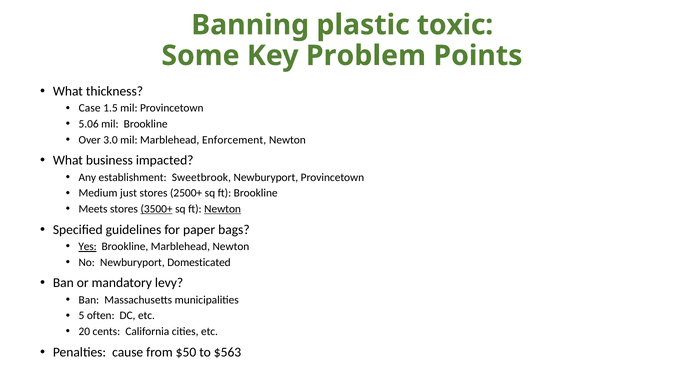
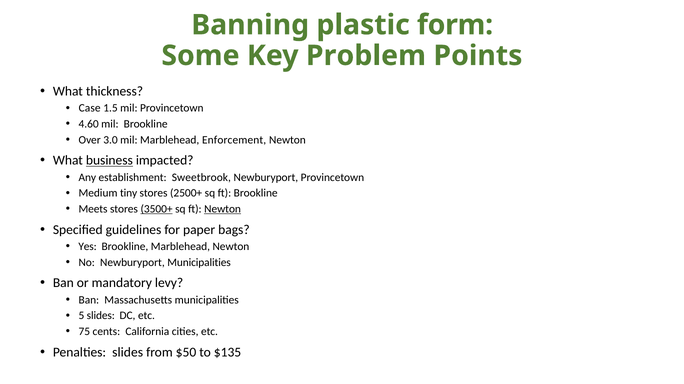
toxic: toxic -> form (455, 25)
5.06: 5.06 -> 4.60 (89, 124)
business underline: none -> present (109, 161)
just: just -> tiny (129, 194)
Yes underline: present -> none (88, 247)
Newburyport Domesticated: Domesticated -> Municipalities (199, 263)
5 often: often -> slides (101, 316)
20: 20 -> 75 (84, 332)
Penalties cause: cause -> slides (128, 353)
$563: $563 -> $135 (228, 353)
